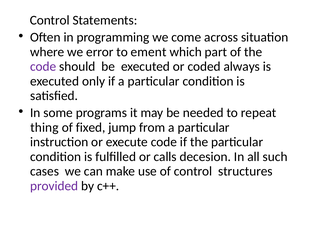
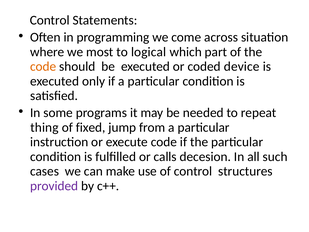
error: error -> most (100, 52)
ement: ement -> logical (149, 52)
code colour: purple -> orange (43, 66)
always: always -> device (242, 66)
